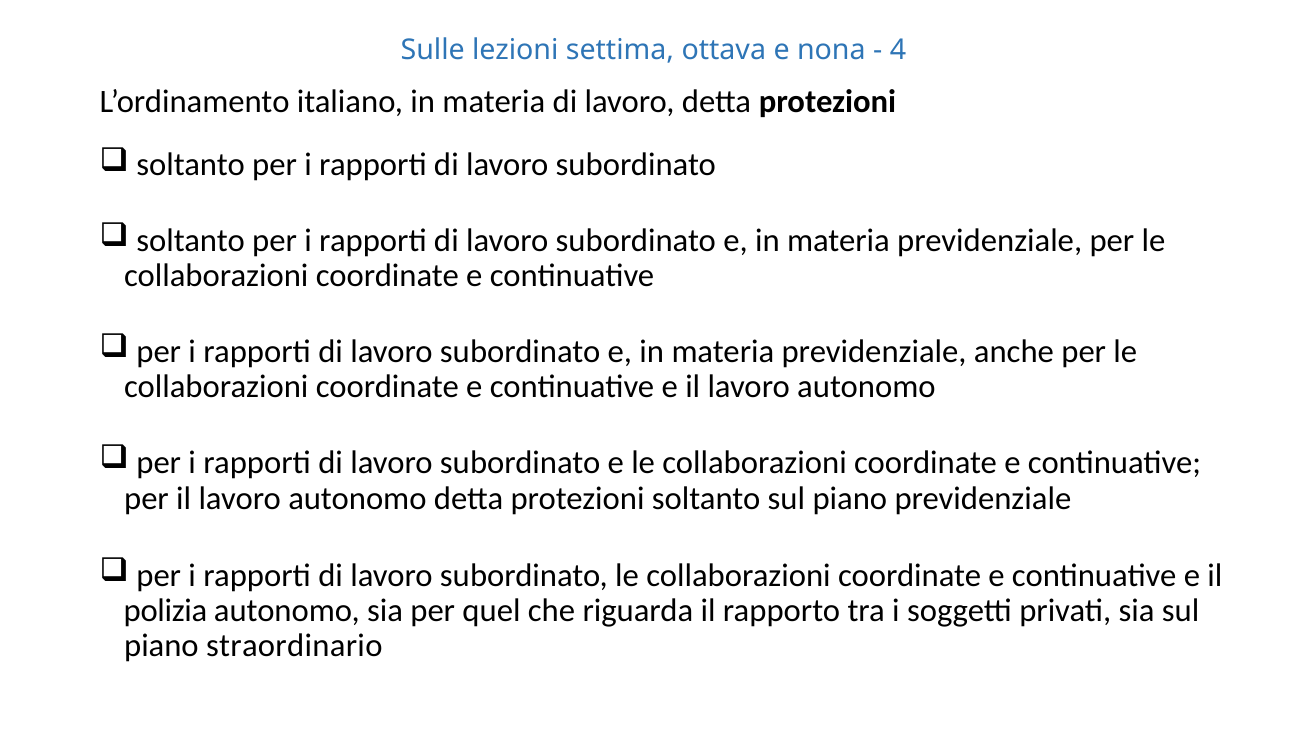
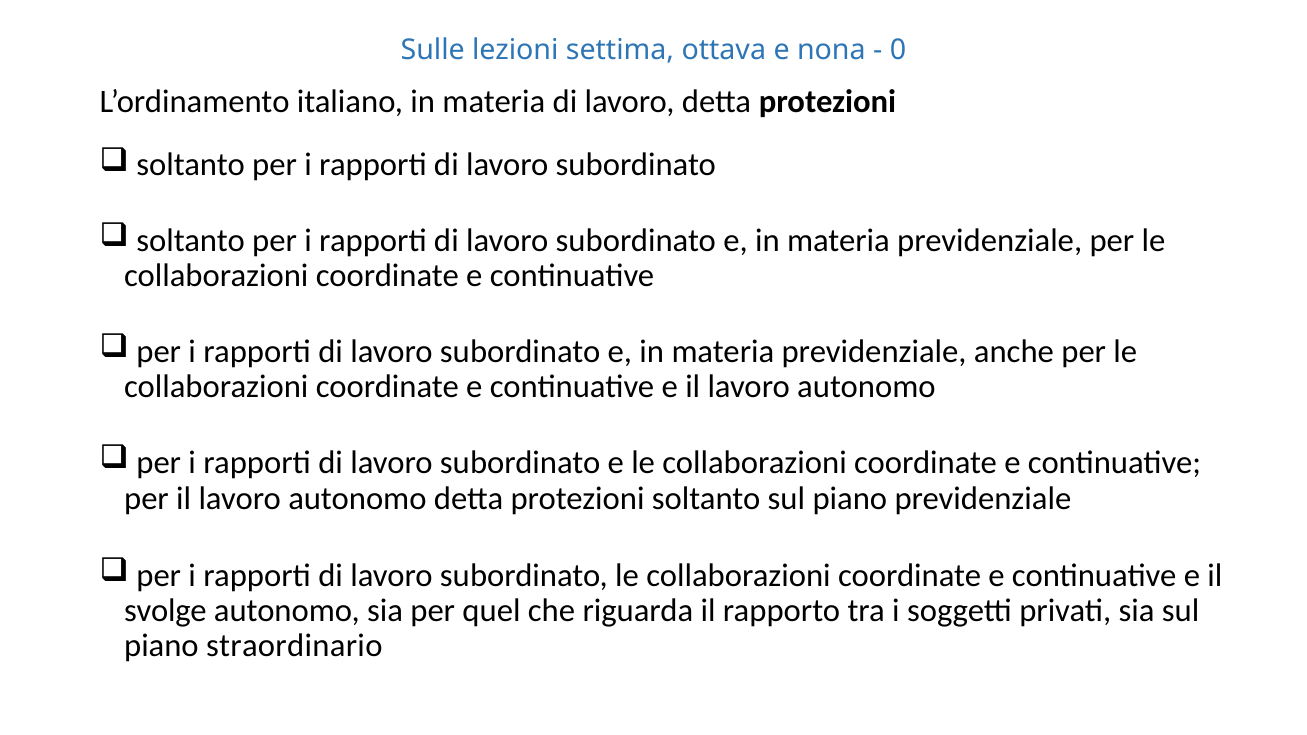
4: 4 -> 0 (898, 50)
polizia: polizia -> svolge (165, 611)
